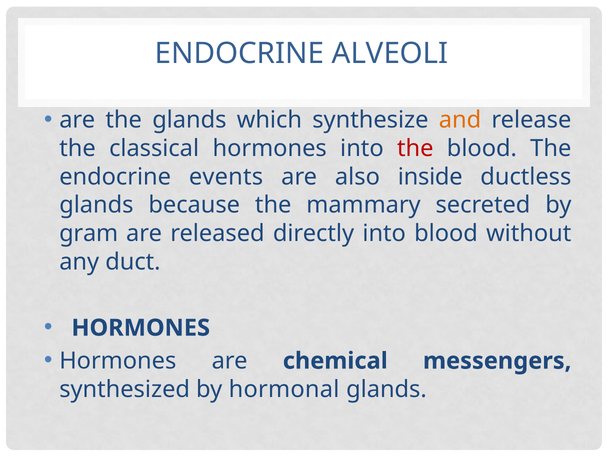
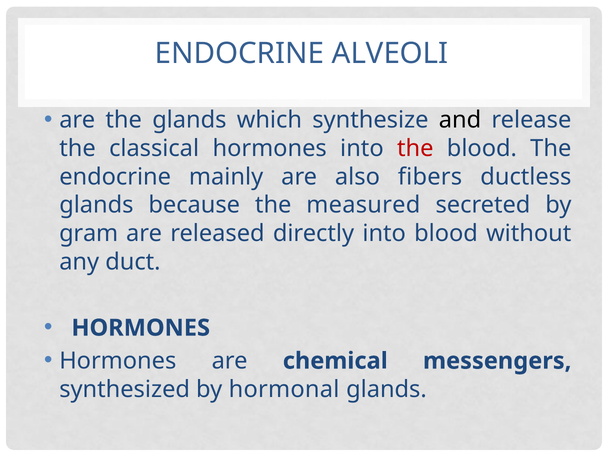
and colour: orange -> black (460, 120)
events: events -> mainly (226, 177)
inside: inside -> fibers (430, 177)
mammary: mammary -> measured (363, 205)
